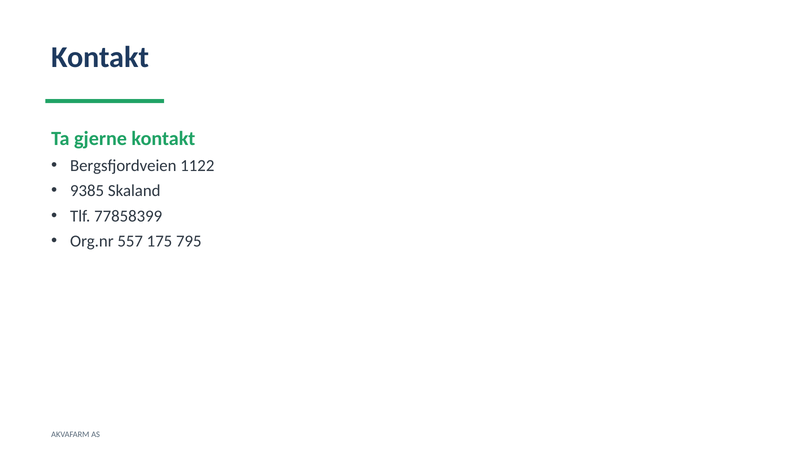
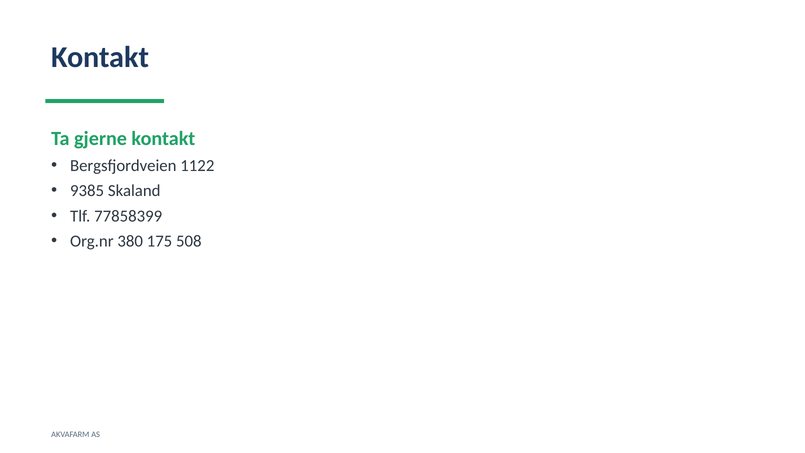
557: 557 -> 380 (130, 241)
795: 795 -> 508 (189, 241)
